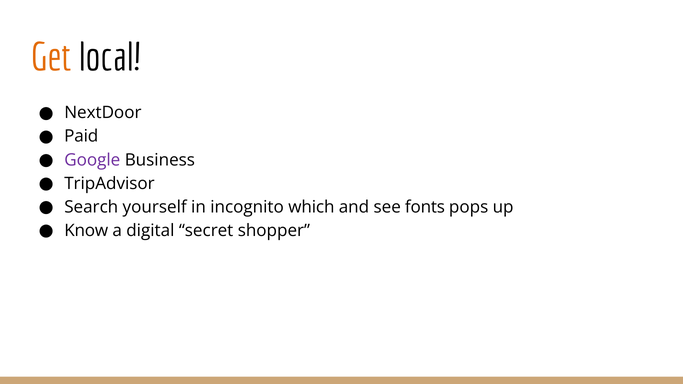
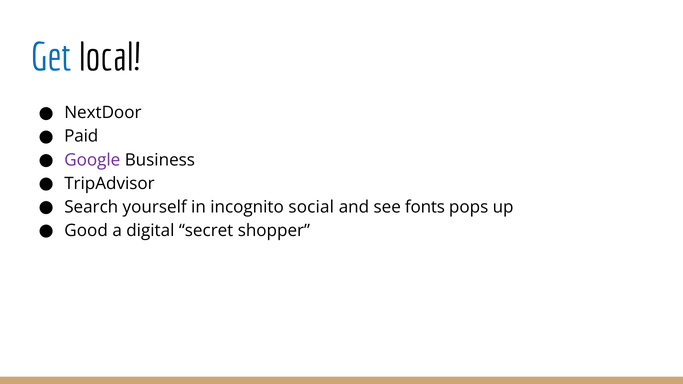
Get colour: orange -> blue (51, 58)
which: which -> social (311, 207)
Know: Know -> Good (86, 231)
